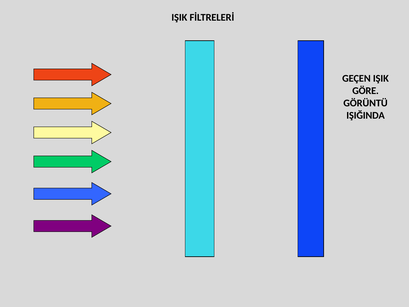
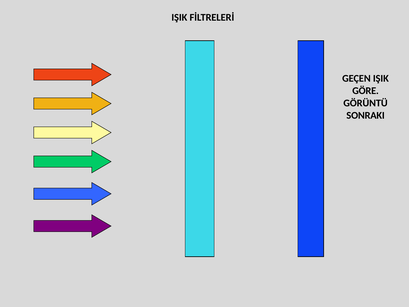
IŞIĞINDA: IŞIĞINDA -> SONRAKI (366, 115)
